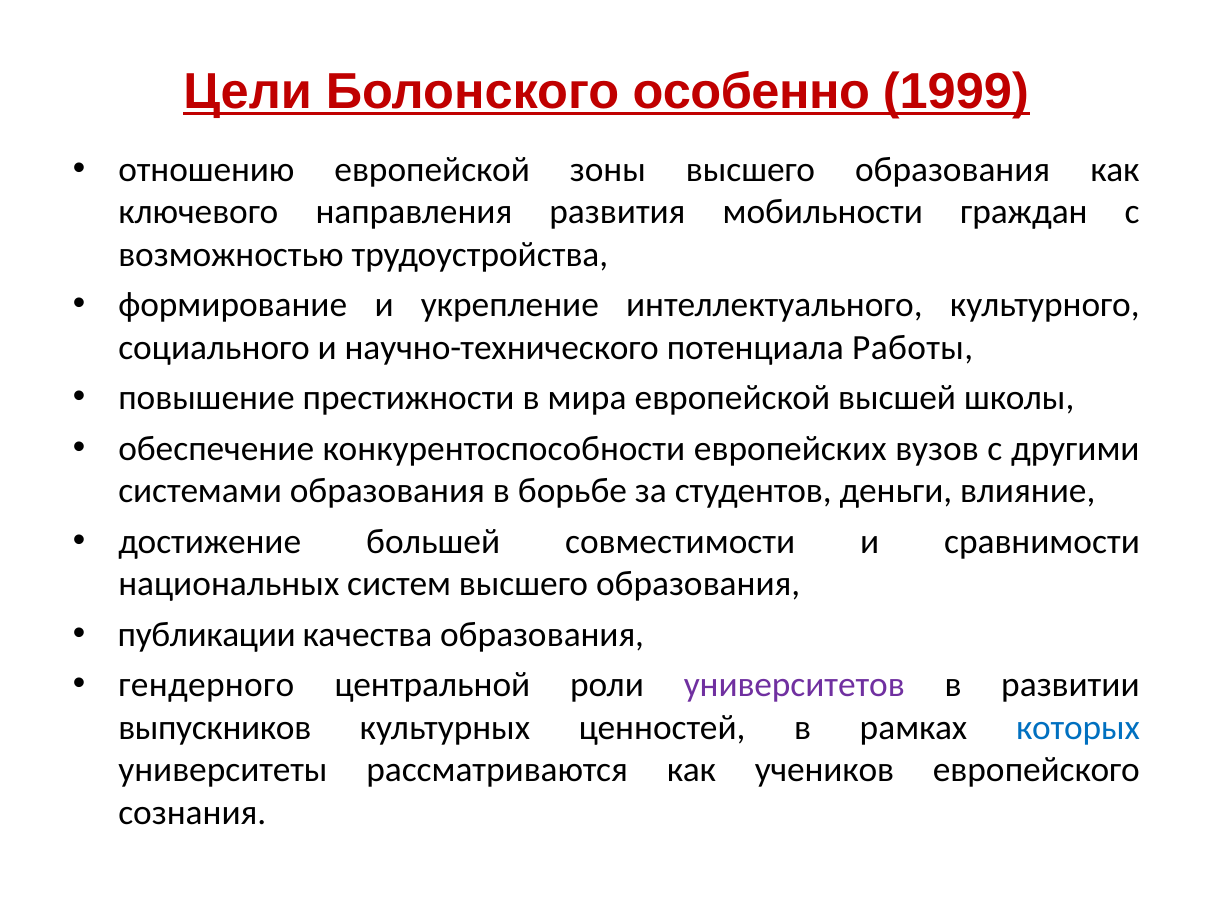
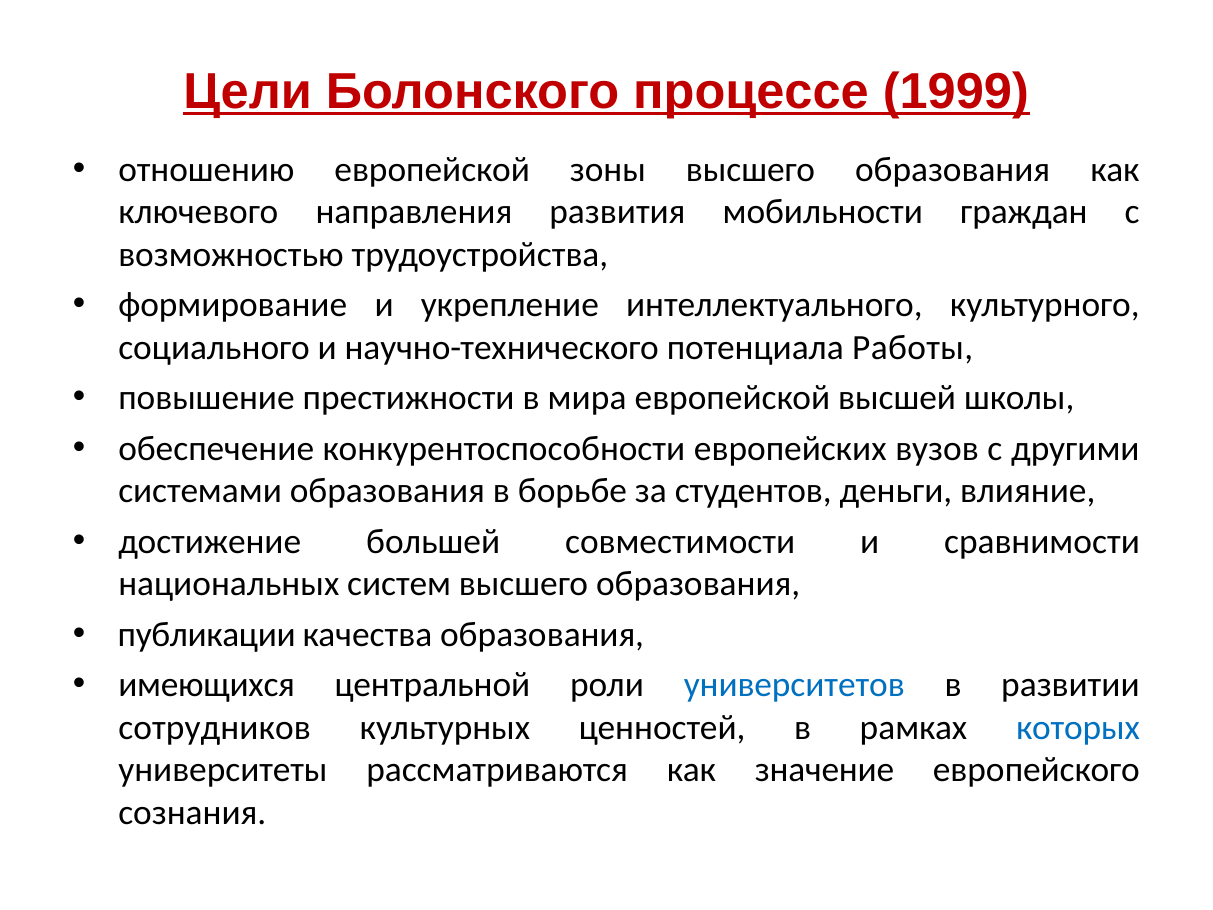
особенно: особенно -> процессе (751, 92)
гендерного: гендерного -> имеющихся (207, 685)
университетов colour: purple -> blue (794, 685)
выпускников: выпускников -> сотрудников (215, 727)
учеников: учеников -> значение (825, 770)
